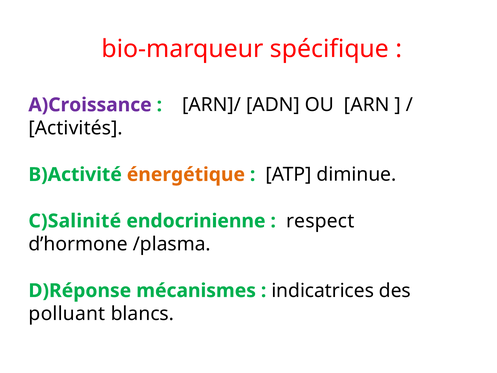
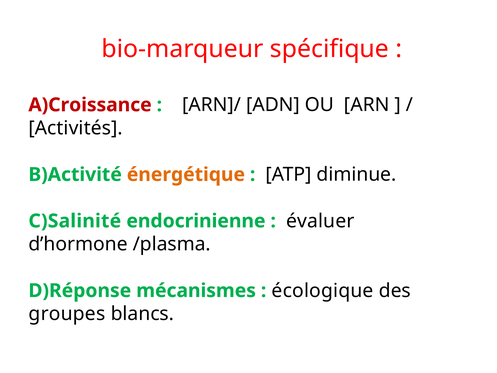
A)Croissance colour: purple -> red (90, 105)
respect: respect -> évaluer (320, 221)
indicatrices: indicatrices -> écologique (323, 290)
polluant: polluant -> groupes (67, 314)
